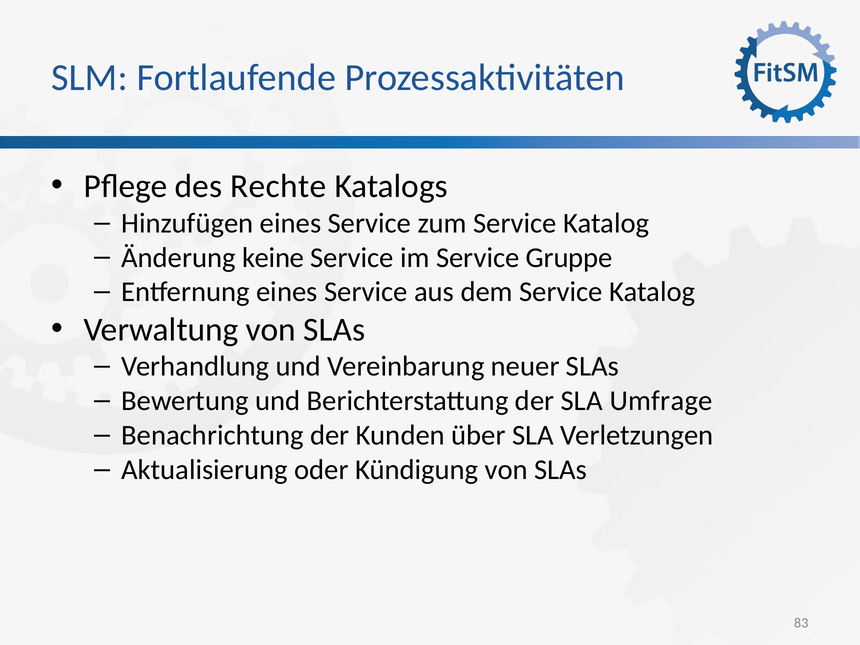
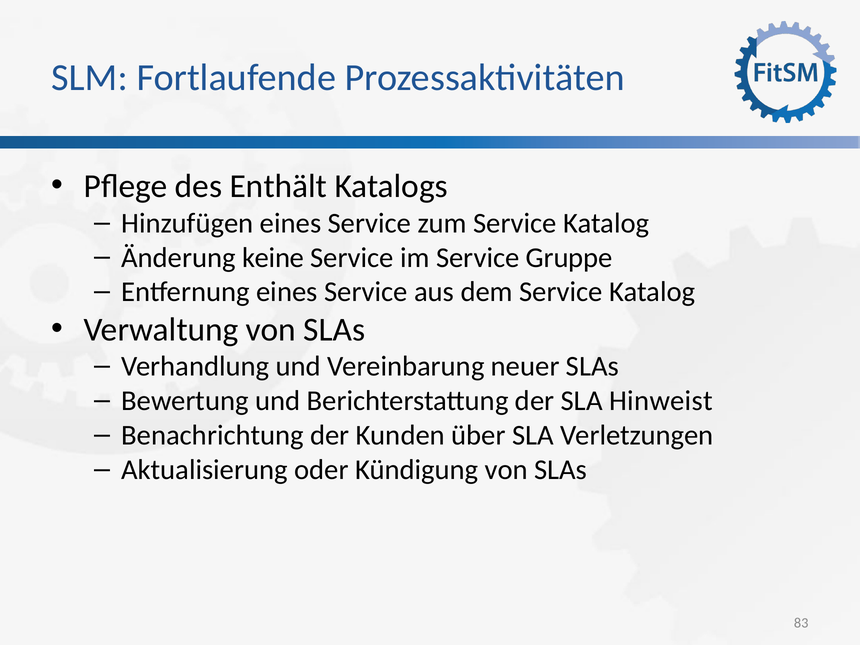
Rechte: Rechte -> Enthält (278, 186)
Umfrage: Umfrage -> Hinweist (661, 401)
